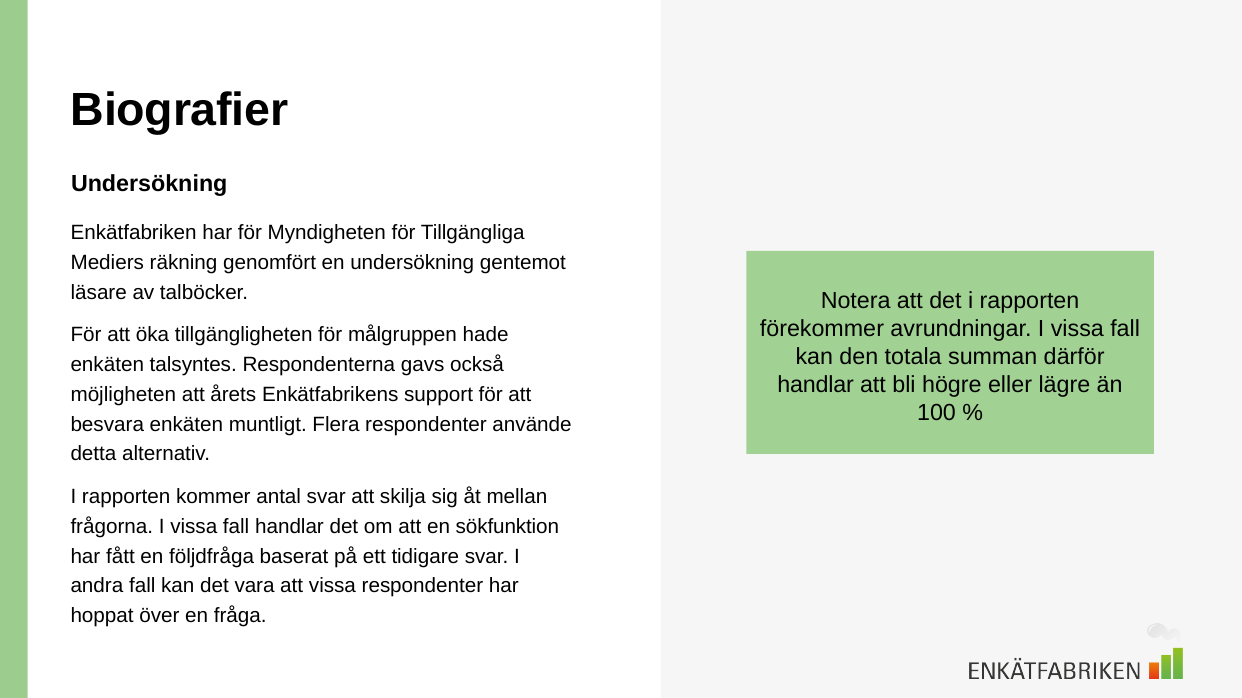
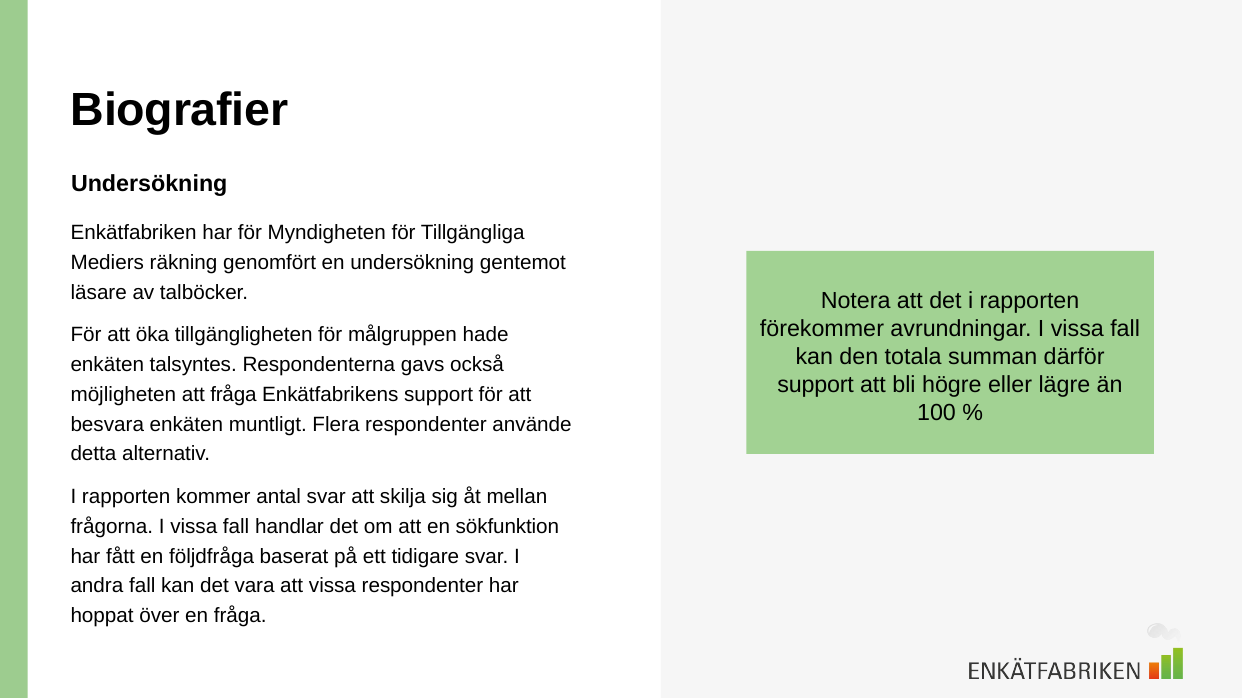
handlar: handlar -> support (816, 385)
att årets: årets -> fråga (233, 395)
